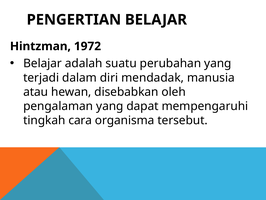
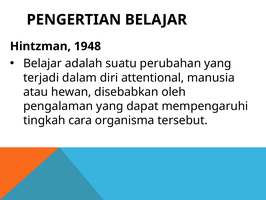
1972: 1972 -> 1948 (87, 46)
mendadak: mendadak -> attentional (153, 78)
